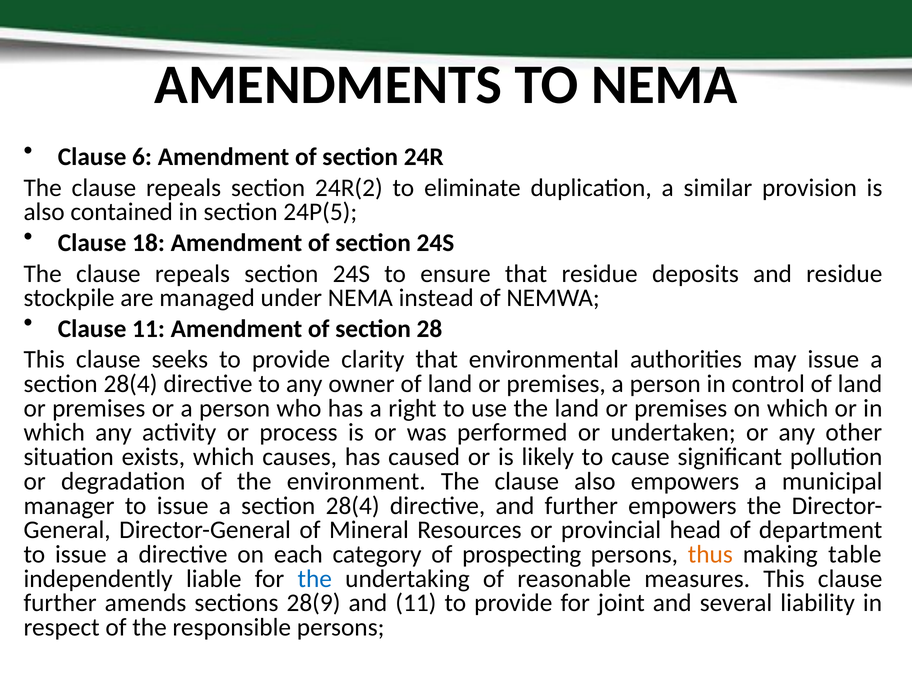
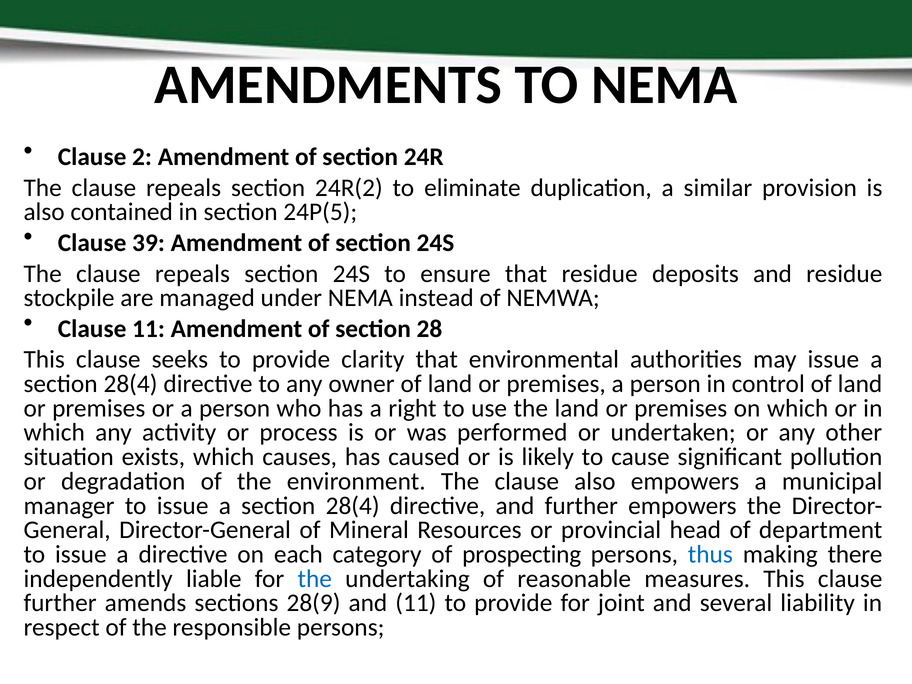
6: 6 -> 2 (142, 157)
18: 18 -> 39 (148, 243)
thus colour: orange -> blue (710, 554)
table: table -> there (855, 554)
